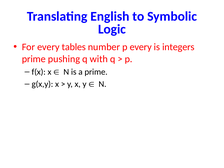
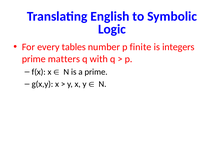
p every: every -> finite (141, 47)
pushing: pushing -> matters (64, 59)
